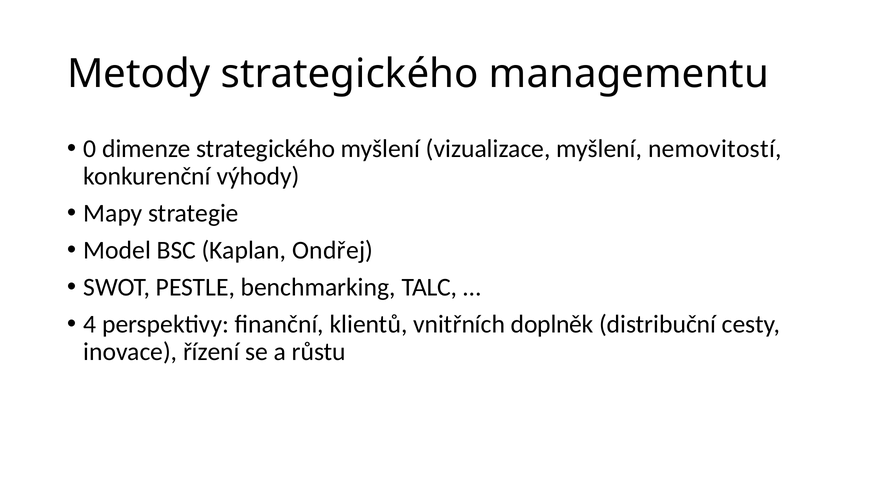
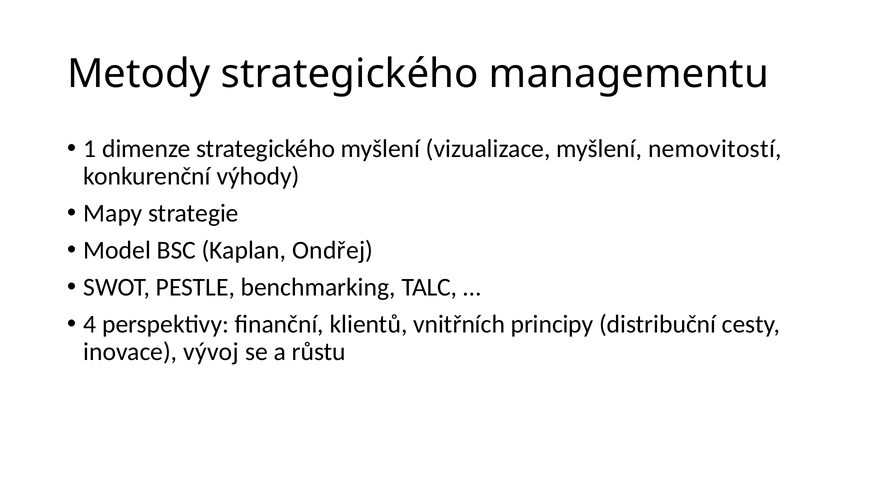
0: 0 -> 1 (90, 149)
doplněk: doplněk -> principy (552, 324)
řízení: řízení -> vývoj (211, 351)
